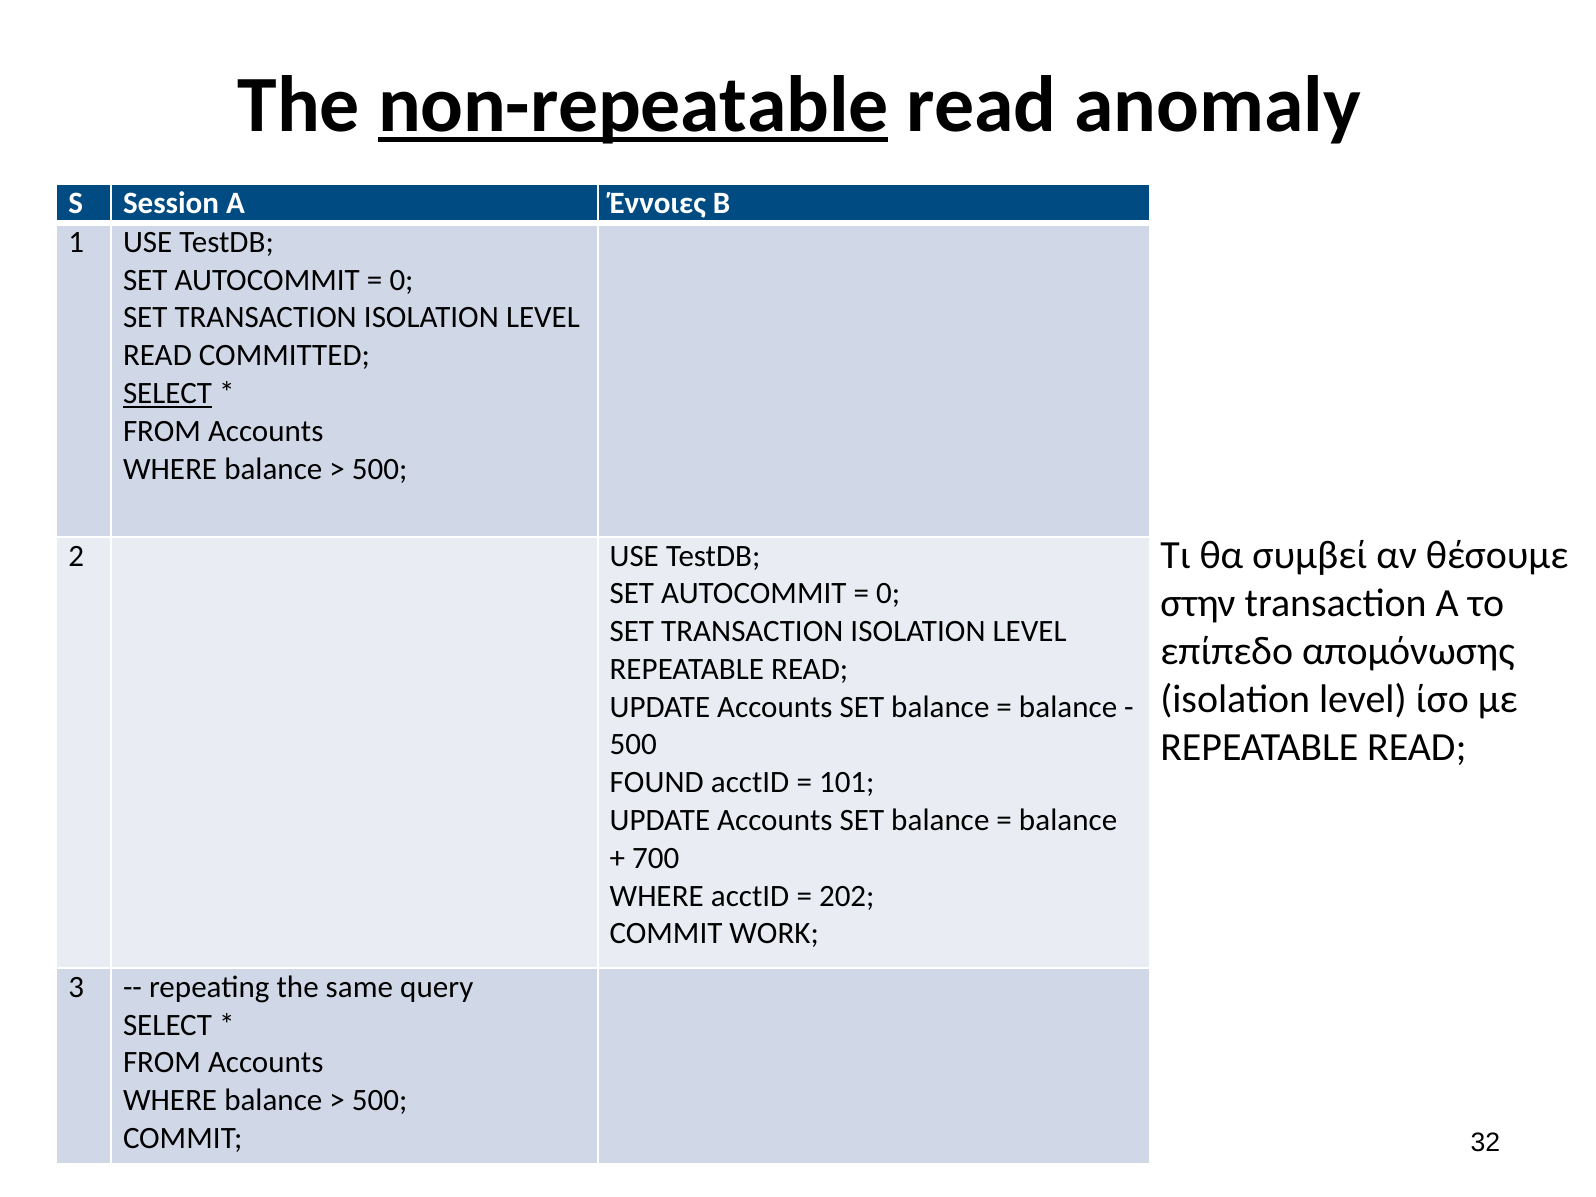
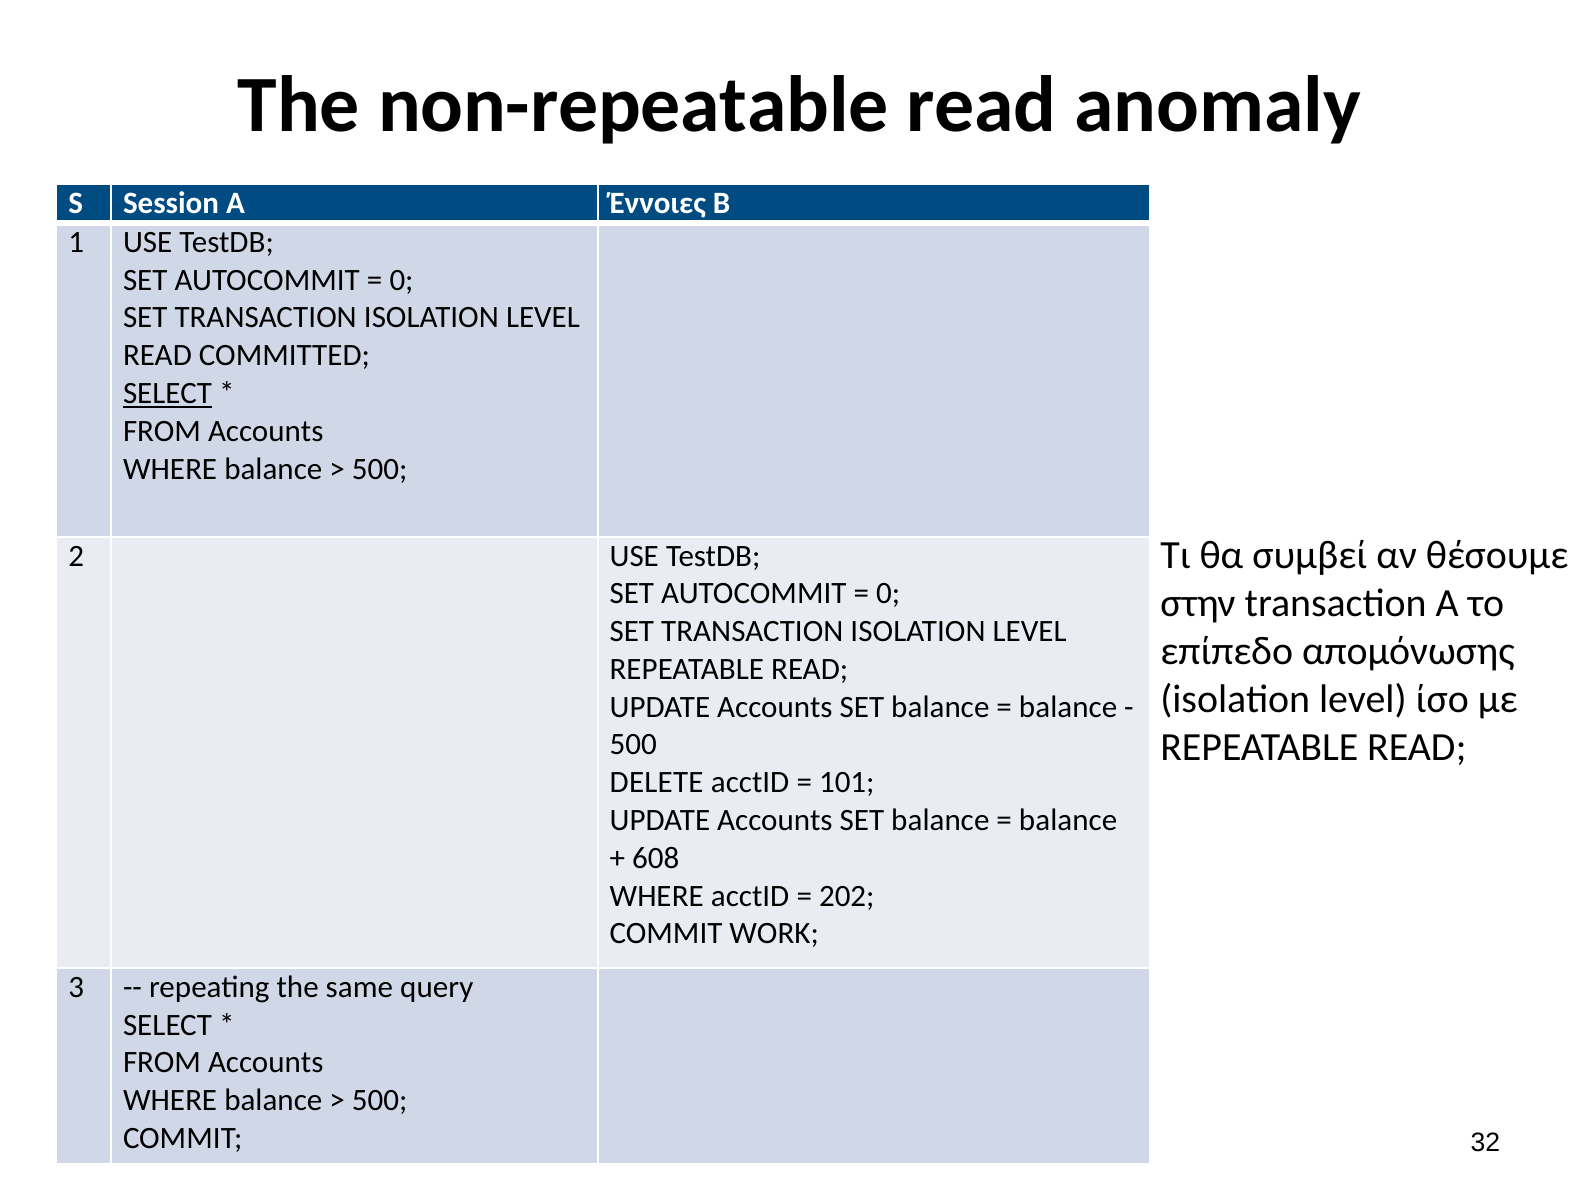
non-repeatable underline: present -> none (633, 105)
FOUND: FOUND -> DELETE (657, 782)
700: 700 -> 608 (656, 858)
